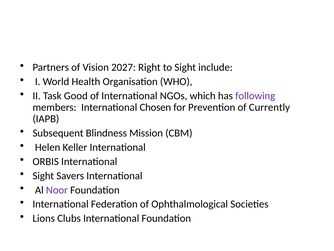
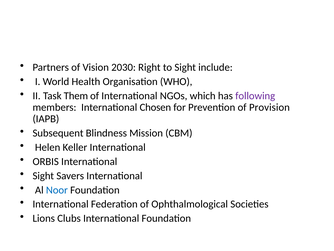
2027: 2027 -> 2030 (124, 67)
Good: Good -> Them (76, 96)
Currently: Currently -> Provision (269, 107)
Noor colour: purple -> blue (57, 190)
